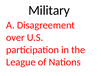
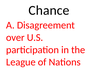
Military: Military -> Chance (49, 10)
